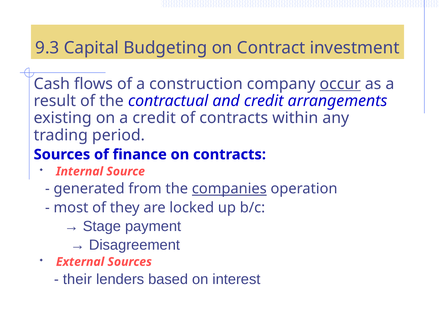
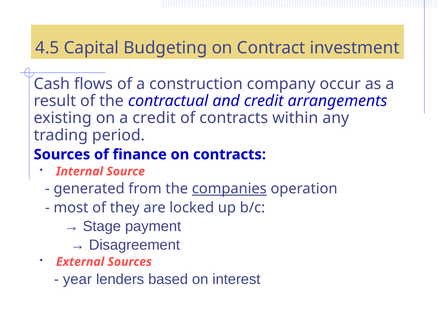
9.3: 9.3 -> 4.5 (47, 48)
occur underline: present -> none (340, 84)
their: their -> year (77, 279)
